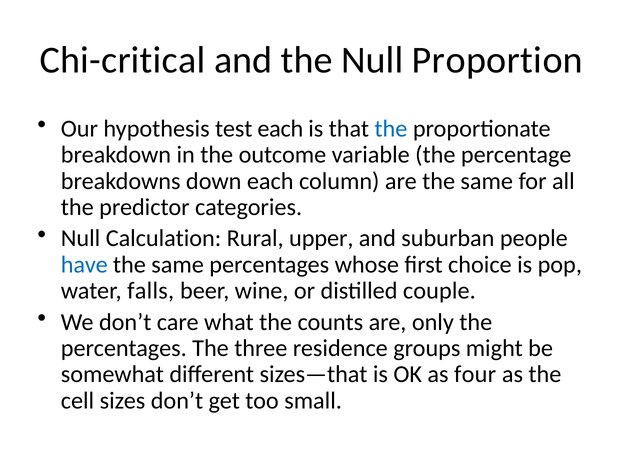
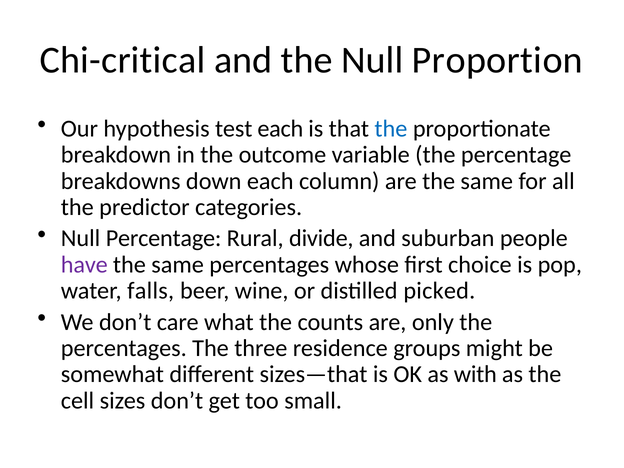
Null Calculation: Calculation -> Percentage (164, 238)
upper: upper -> divide (321, 238)
have colour: blue -> purple (84, 265)
couple: couple -> picked (439, 291)
four: four -> with (475, 374)
